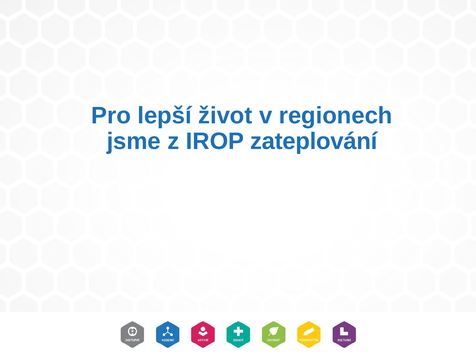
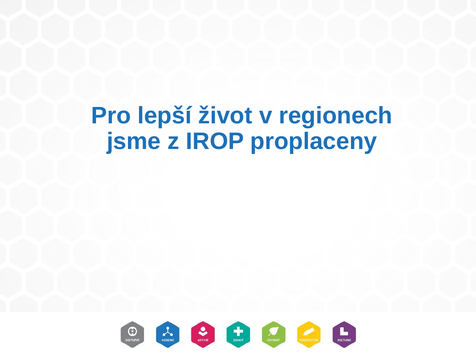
zateplování: zateplování -> proplaceny (314, 141)
